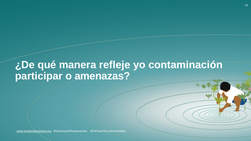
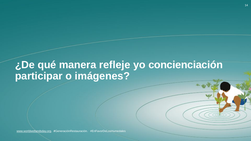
contaminación: contaminación -> concienciación (186, 65)
amenazas: amenazas -> imágenes (102, 76)
